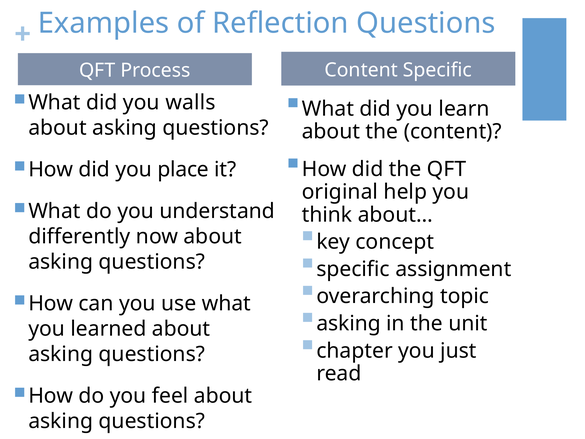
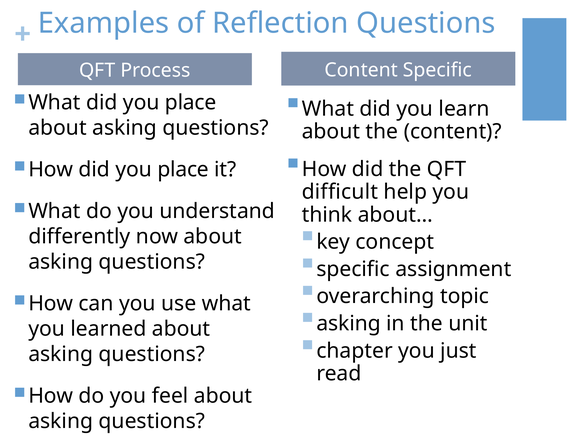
What did you walls: walls -> place (191, 103)
original: original -> difficult (340, 192)
